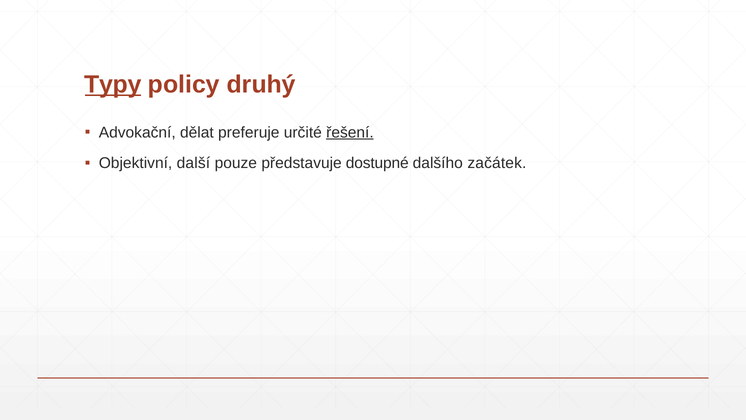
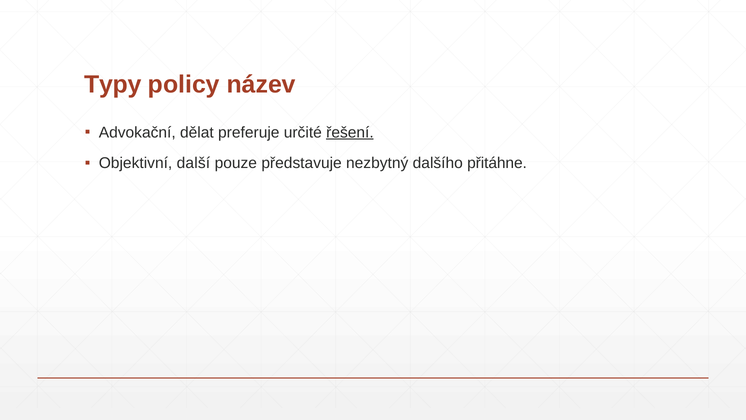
Typy underline: present -> none (113, 84)
druhý: druhý -> název (261, 84)
dostupné: dostupné -> nezbytný (377, 163)
začátek: začátek -> přitáhne (497, 163)
